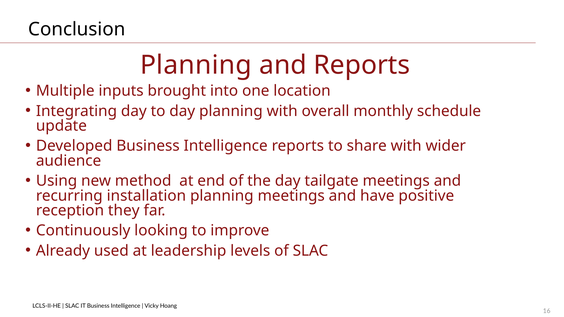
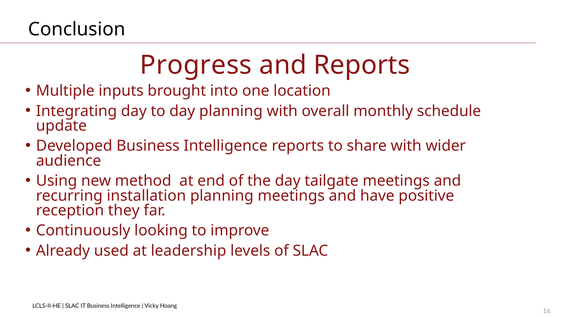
Planning: Planning -> Progress (196, 65)
